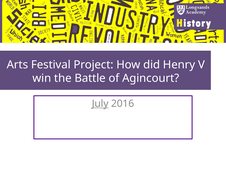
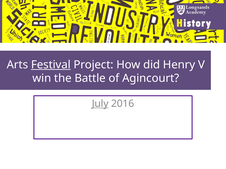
Festival underline: none -> present (51, 65)
